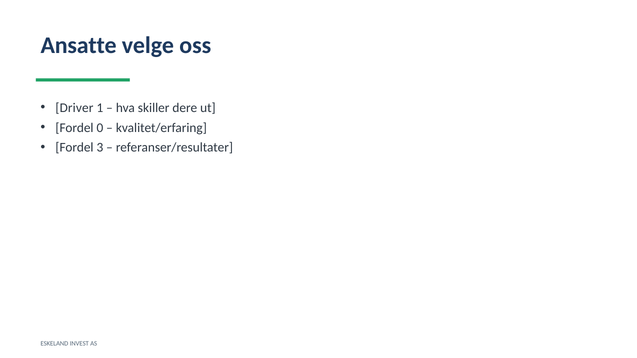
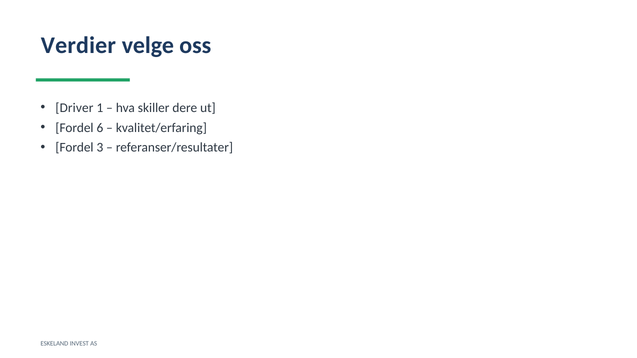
Ansatte: Ansatte -> Verdier (78, 45)
0: 0 -> 6 (100, 128)
